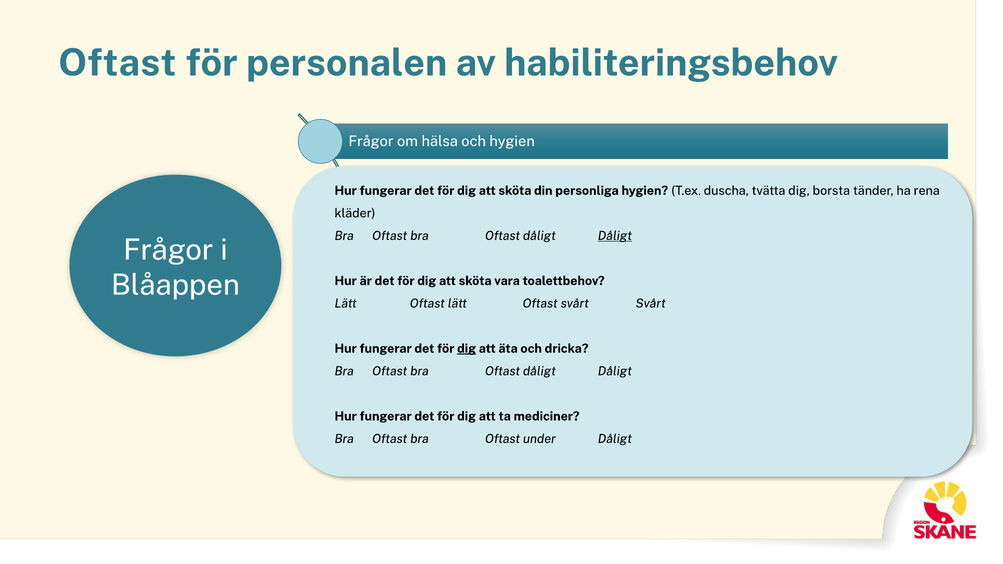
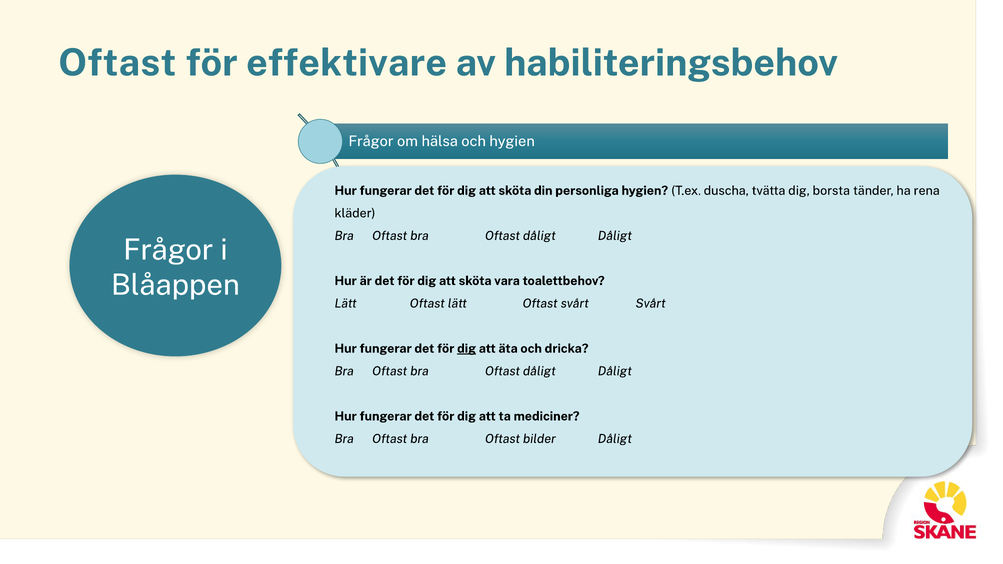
personalen: personalen -> effektivare (347, 63)
Dåligt underline: present -> none (615, 236)
under: under -> bilder (539, 439)
